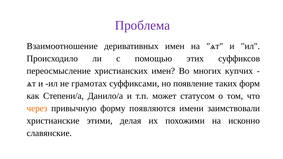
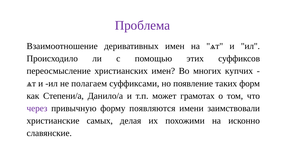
грамотах: грамотах -> полагаем (89, 84)
статусом: статусом -> грамотах (197, 96)
через colour: orange -> purple (37, 108)
этими: этими -> самых (100, 121)
